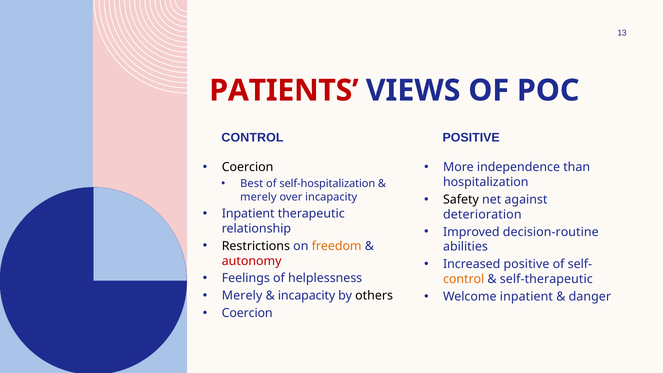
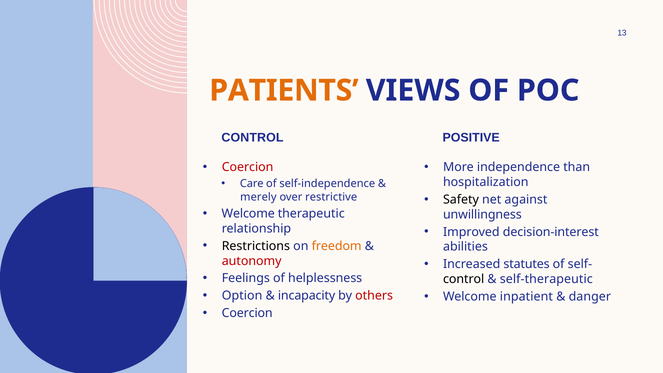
PATIENTS colour: red -> orange (284, 90)
Coercion colour: black -> red (248, 167)
Best: Best -> Care (252, 184)
self-hospitalization: self-hospitalization -> self-independence (327, 184)
over incapacity: incapacity -> restrictive (331, 197)
Inpatient: Inpatient -> Welcome (248, 214)
deterioration: deterioration -> unwillingness (482, 215)
decision-routine: decision-routine -> decision-interest (551, 232)
Increased positive: positive -> statutes (527, 264)
control colour: orange -> black (464, 279)
Merely: Merely -> Option (242, 296)
others colour: black -> red (374, 296)
